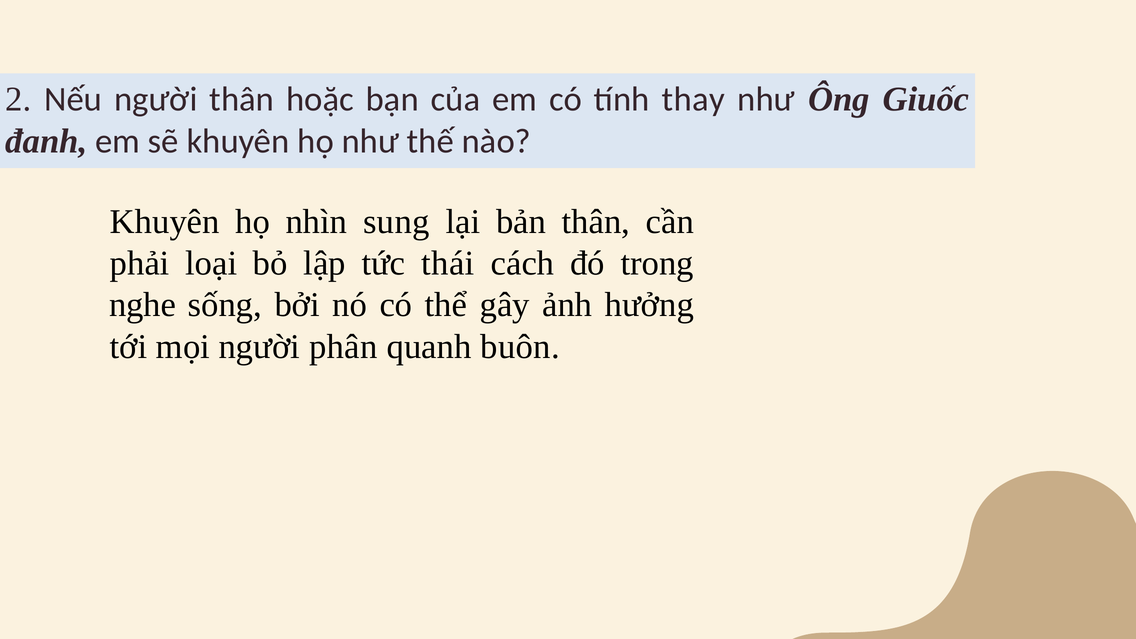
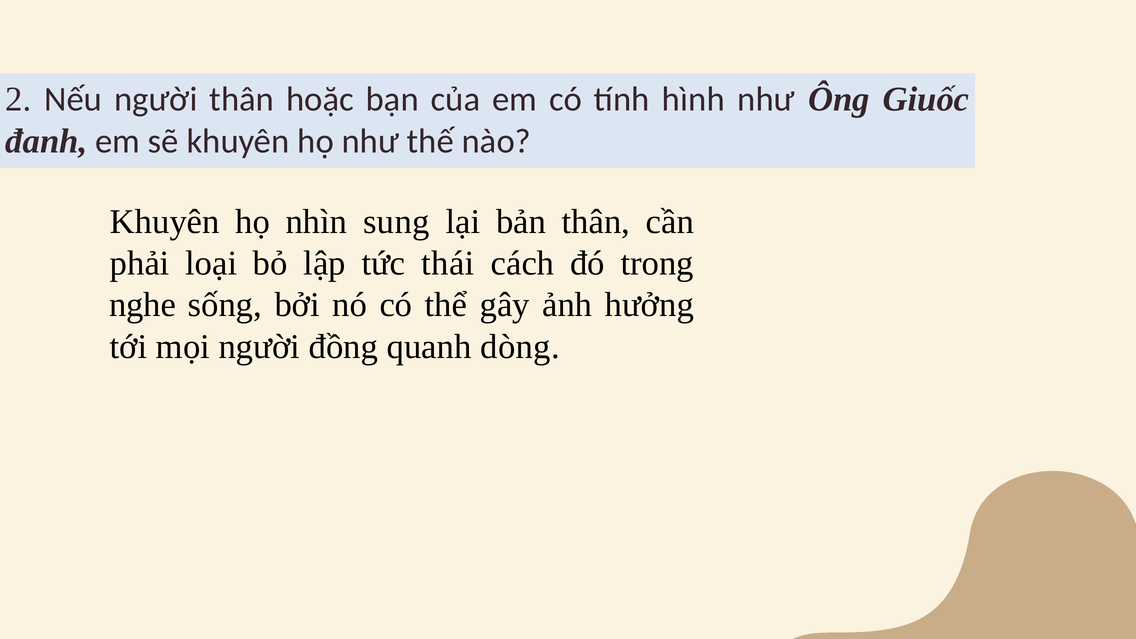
thay: thay -> hình (693, 99)
phân: phân -> đồng (343, 347)
buôn: buôn -> dòng (520, 347)
